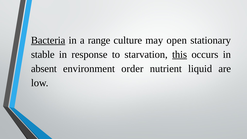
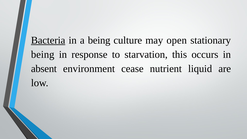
a range: range -> being (99, 40)
stable: stable -> being (43, 55)
this underline: present -> none (180, 55)
order: order -> cease (132, 69)
